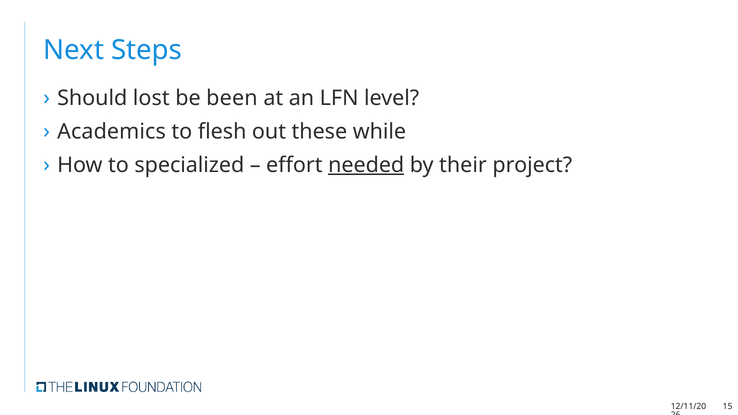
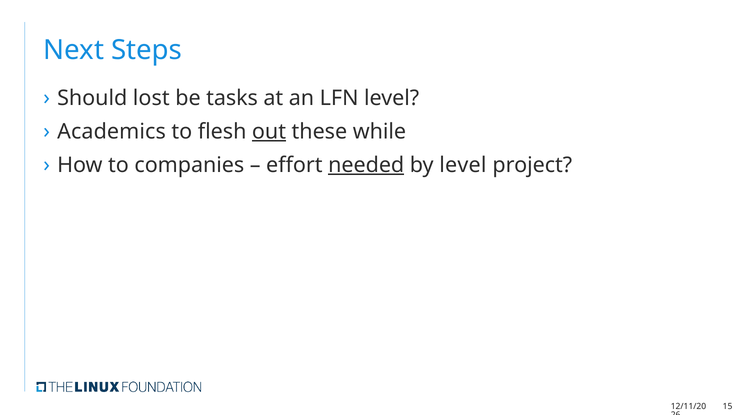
been: been -> tasks (232, 98)
out underline: none -> present (269, 132)
specialized: specialized -> companies (189, 165)
by their: their -> level (463, 165)
